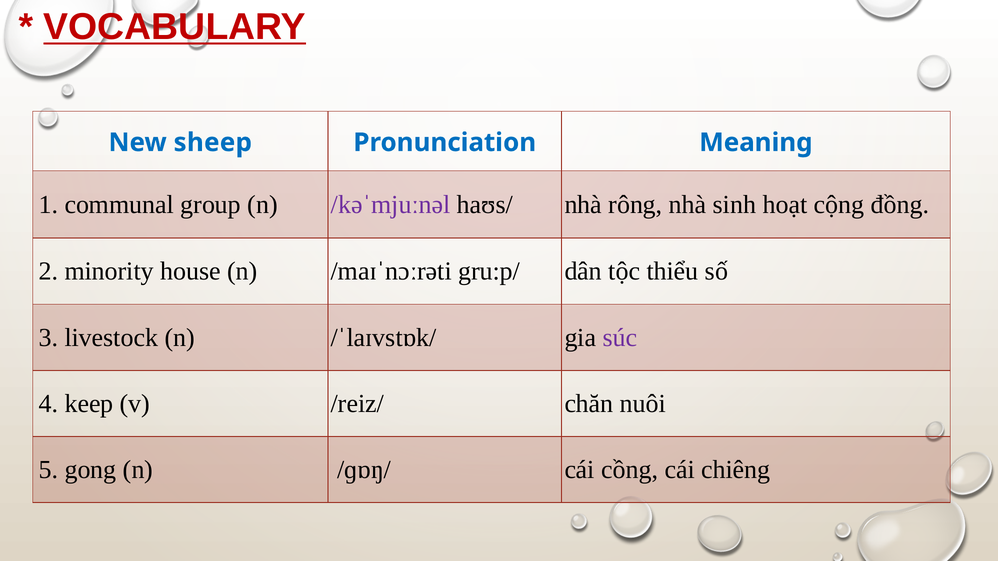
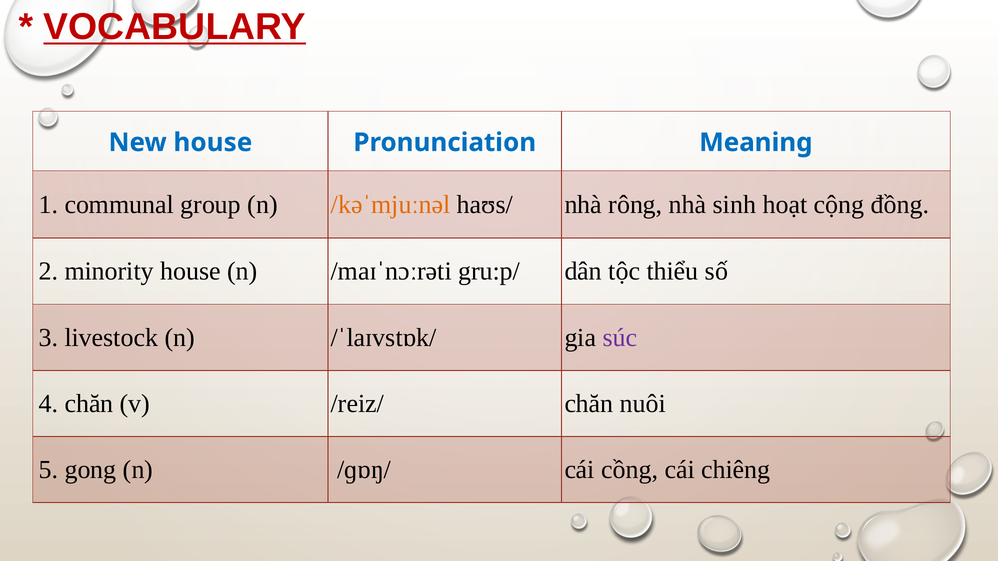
New sheep: sheep -> house (213, 143)
/kəˈmjuːnəl colour: purple -> orange (391, 205)
4 keep: keep -> chăn (89, 404)
